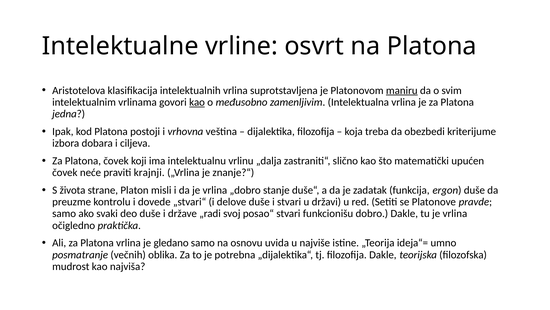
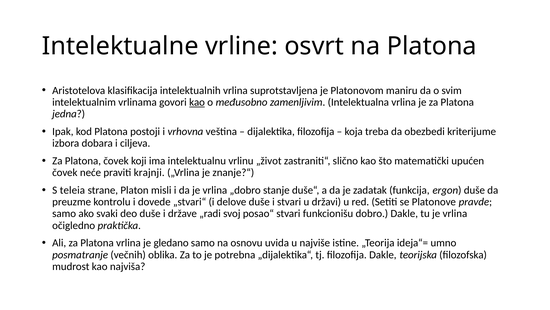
maniru underline: present -> none (402, 90)
„dalja: „dalja -> „život (269, 160)
života: života -> teleia (72, 190)
